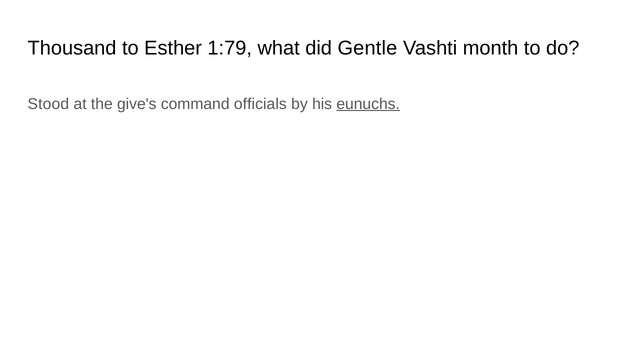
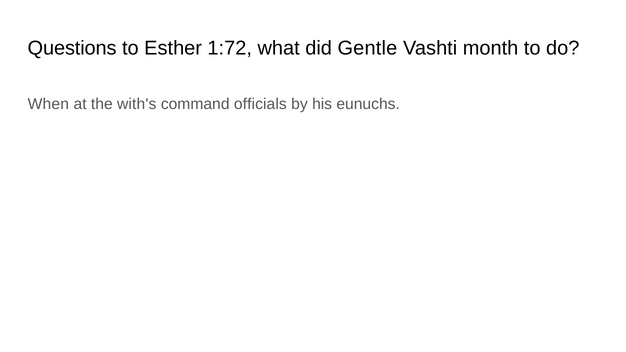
Thousand: Thousand -> Questions (72, 48)
1:79: 1:79 -> 1:72 (230, 48)
Stood: Stood -> When (48, 104)
give's: give's -> with's (137, 104)
eunuchs underline: present -> none (368, 104)
